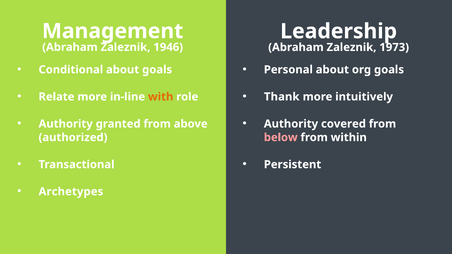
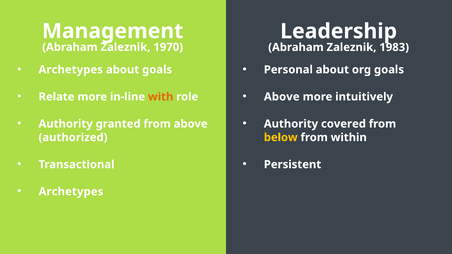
1946: 1946 -> 1970 (168, 47)
1973: 1973 -> 1983 (394, 47)
Conditional: Conditional -> Archetypes (71, 70)
Thank: Thank -> Above (282, 97)
below colour: pink -> yellow (281, 138)
